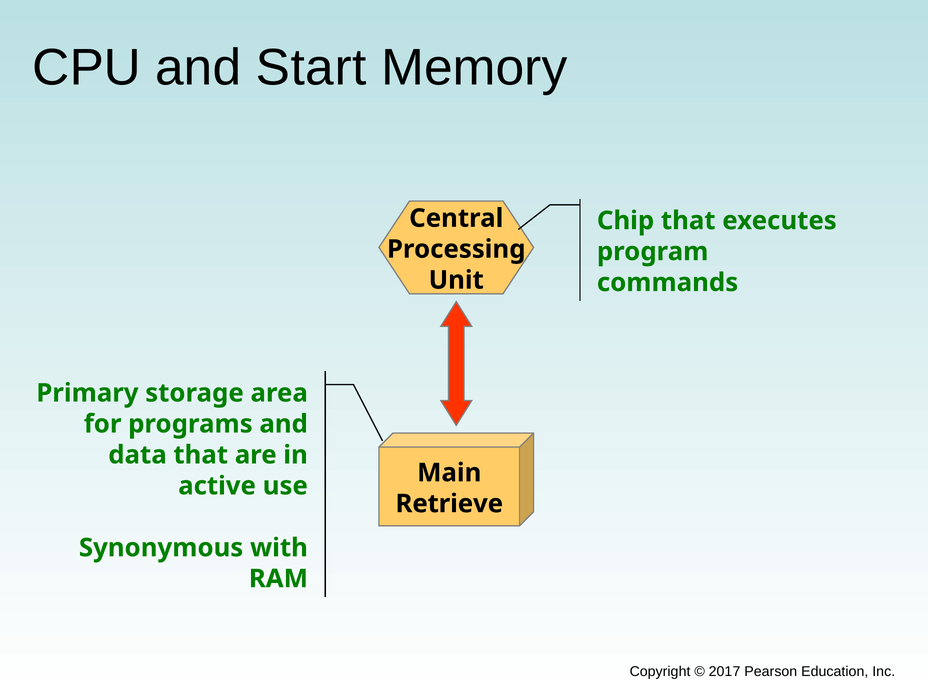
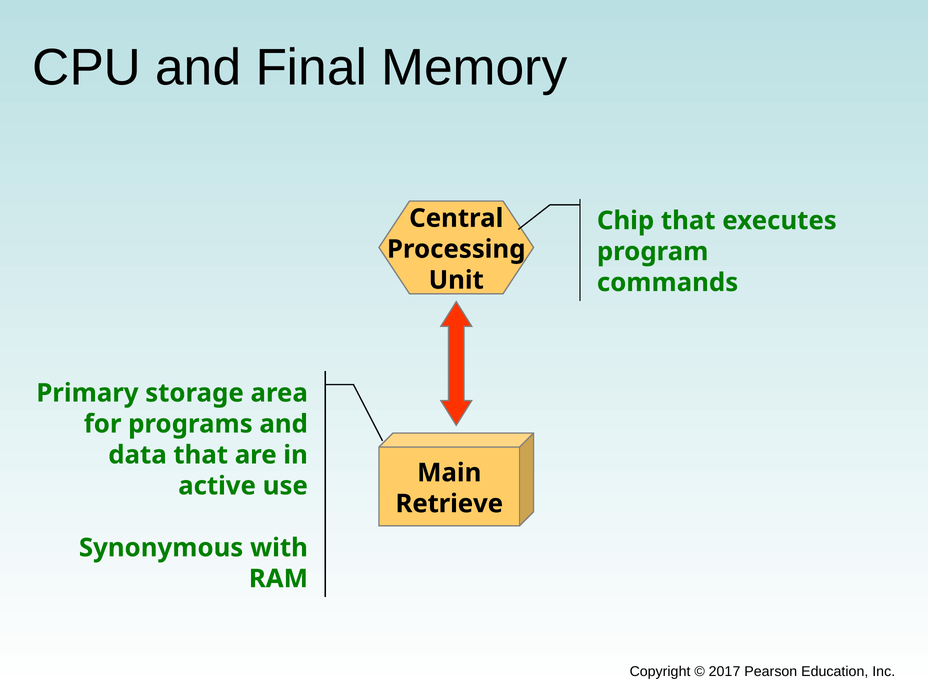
Start: Start -> Final (311, 68)
